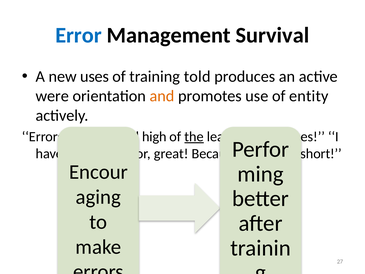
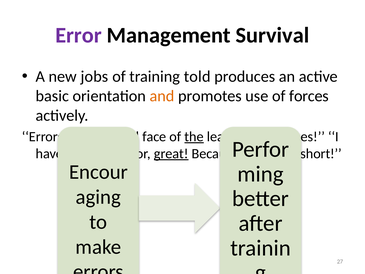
Error colour: blue -> purple (78, 35)
uses: uses -> jobs (94, 77)
were: were -> basic (52, 96)
entity: entity -> forces (309, 96)
high: high -> face (154, 136)
great underline: none -> present (171, 154)
